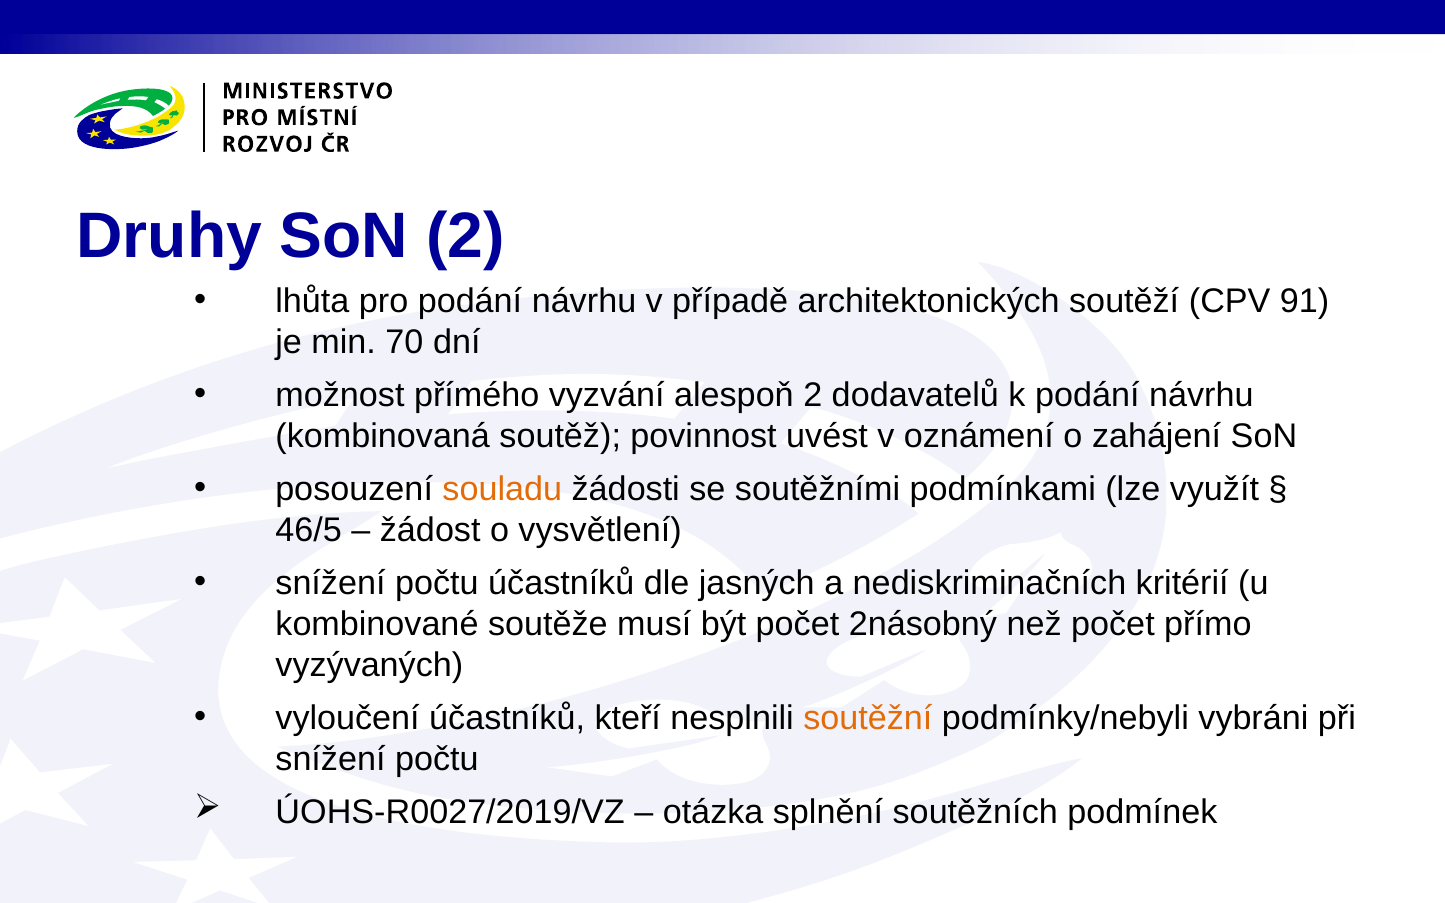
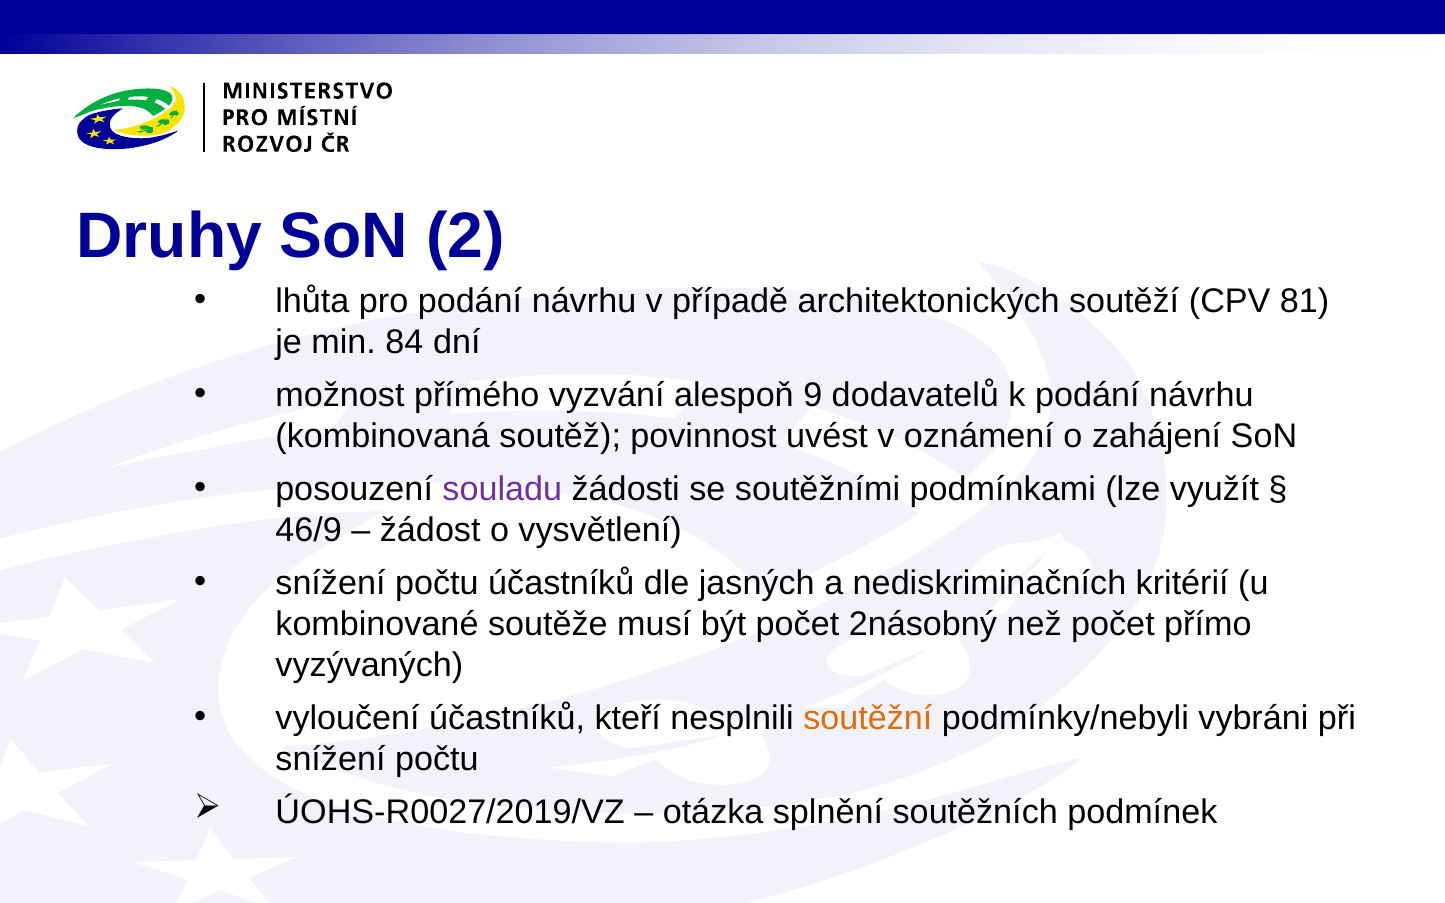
91: 91 -> 81 (1305, 301)
70: 70 -> 84 (404, 342)
alespoň 2: 2 -> 9 (813, 395)
souladu colour: orange -> purple (502, 489)
46/5: 46/5 -> 46/9 (309, 530)
